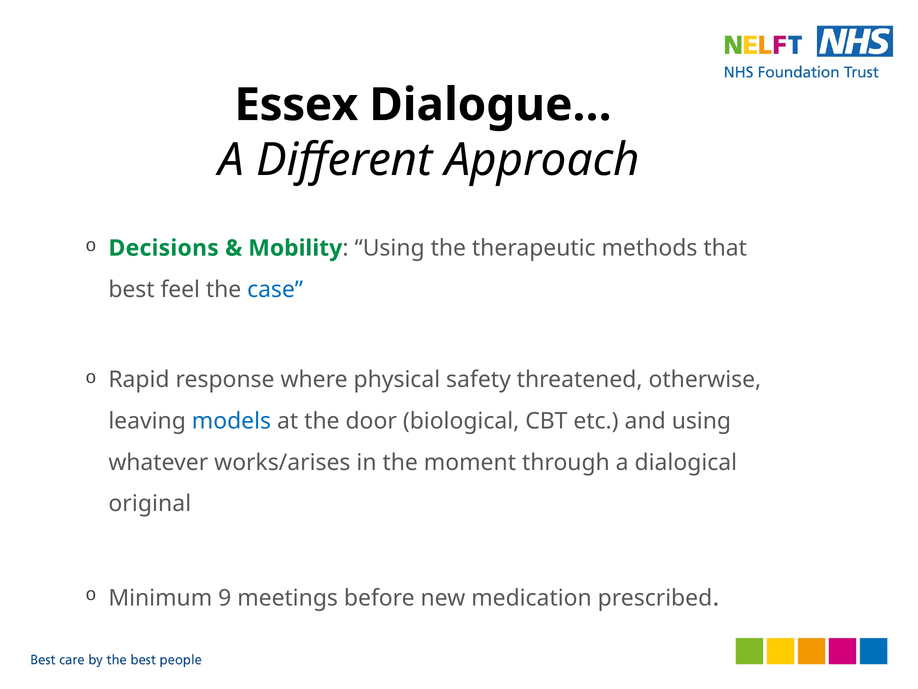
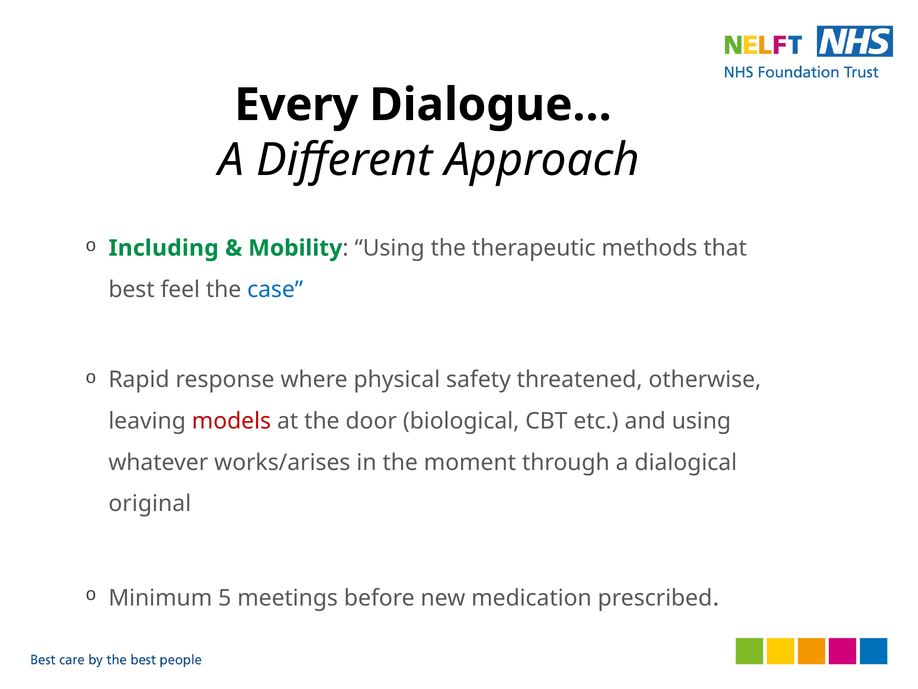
Essex: Essex -> Every (296, 105)
Decisions: Decisions -> Including (164, 248)
models colour: blue -> red (231, 421)
9: 9 -> 5 (225, 598)
